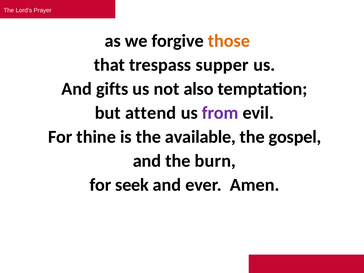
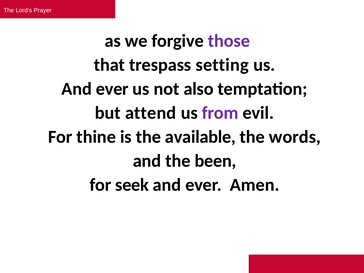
those colour: orange -> purple (229, 41)
supper: supper -> setting (222, 65)
gifts: gifts -> ever (112, 89)
gospel: gospel -> words (295, 137)
burn: burn -> been (215, 161)
